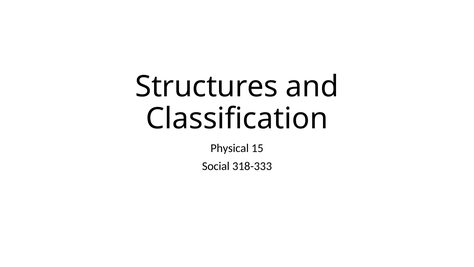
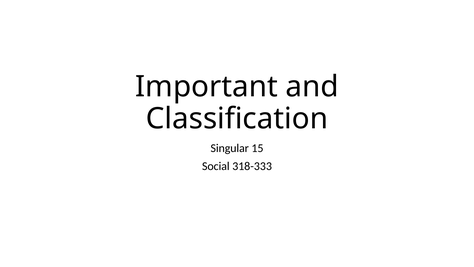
Structures: Structures -> Important (207, 87)
Physical: Physical -> Singular (230, 148)
